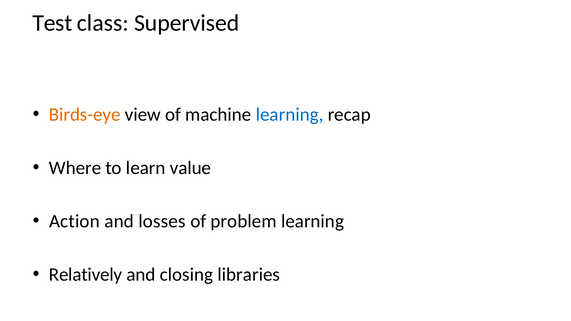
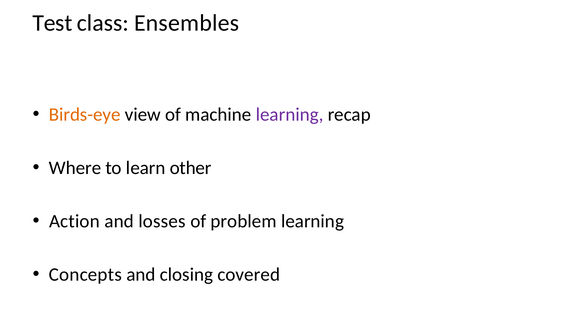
Supervised: Supervised -> Ensembles (187, 23)
learning colour: blue -> purple (290, 115)
value: value -> other (191, 168)
Relatively: Relatively -> Concepts (85, 275)
libraries: libraries -> covered (249, 275)
